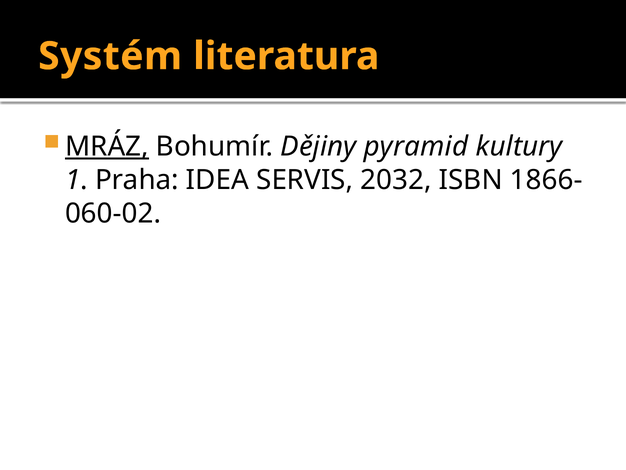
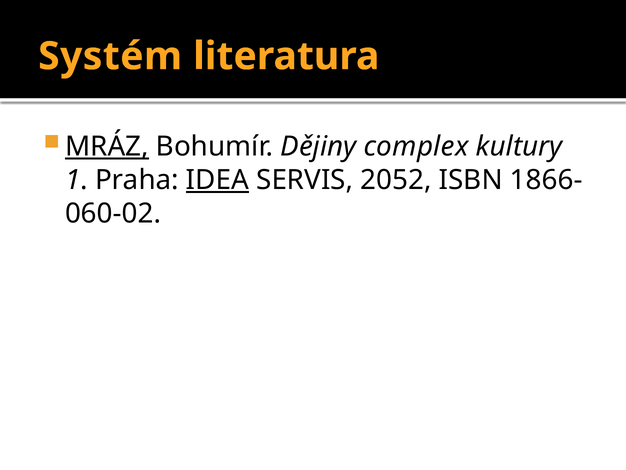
pyramid: pyramid -> complex (416, 146)
IDEA underline: none -> present (217, 180)
2032: 2032 -> 2052 (396, 180)
